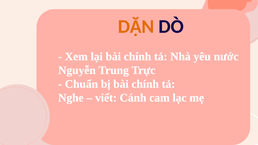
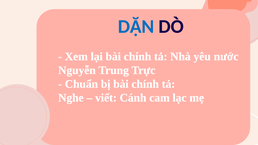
DẶN colour: orange -> blue (136, 27)
